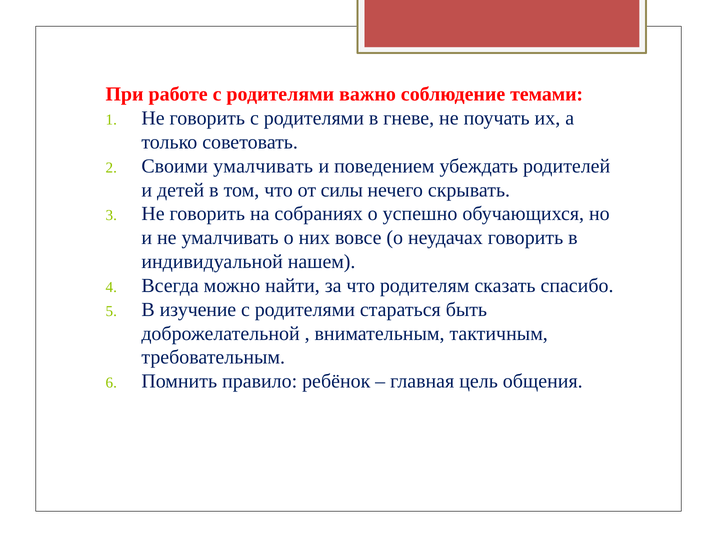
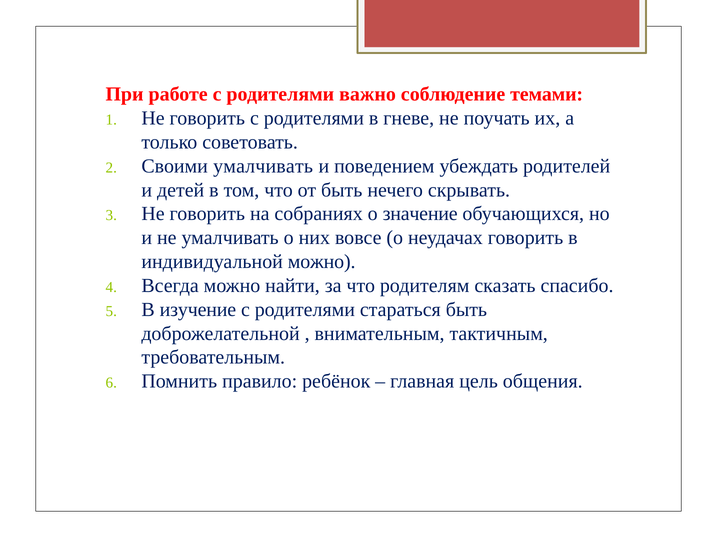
от силы: силы -> быть (342, 190)
успешно: успешно -> значение (420, 214)
индивидуальной нашем: нашем -> можно (322, 262)
